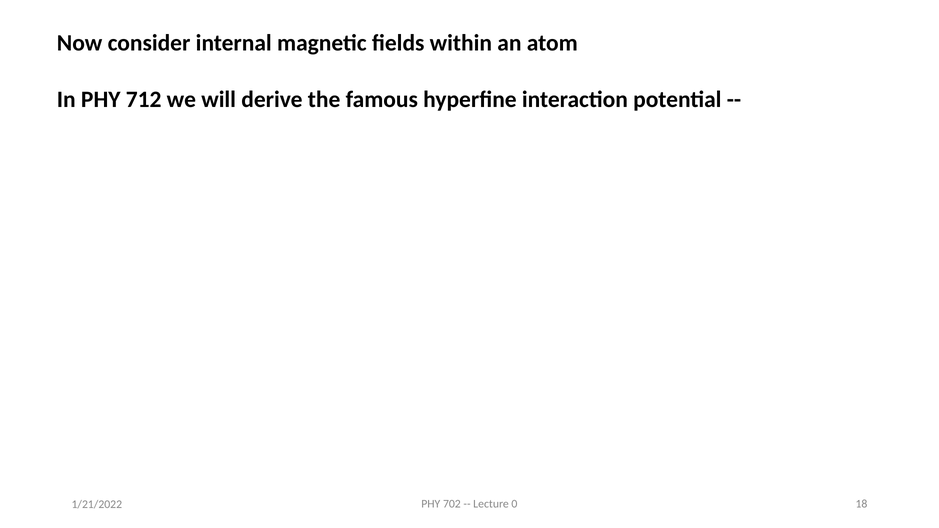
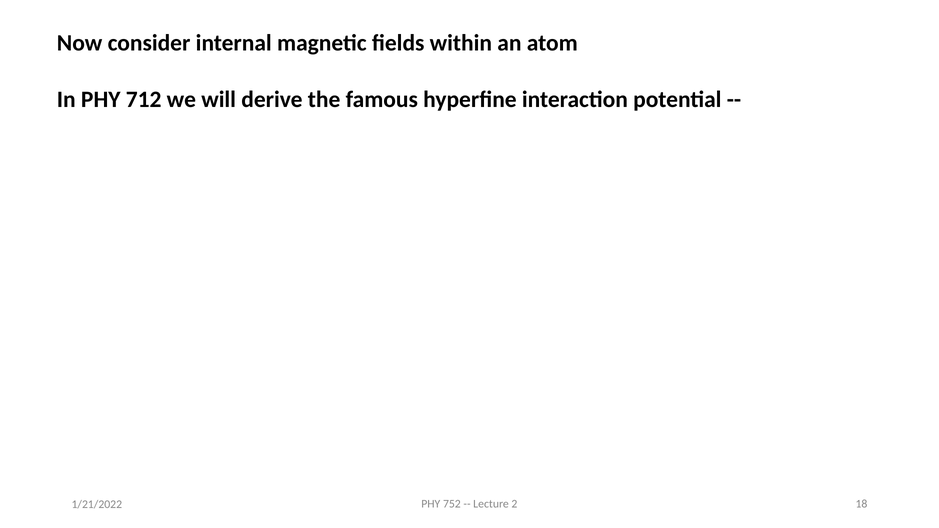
702: 702 -> 752 (452, 504)
0: 0 -> 2 (514, 504)
